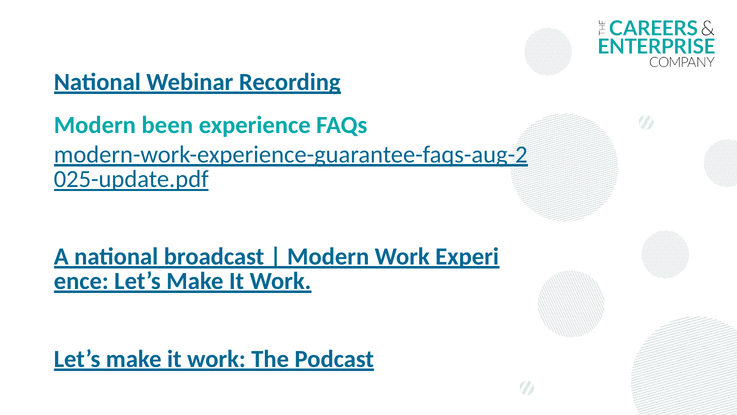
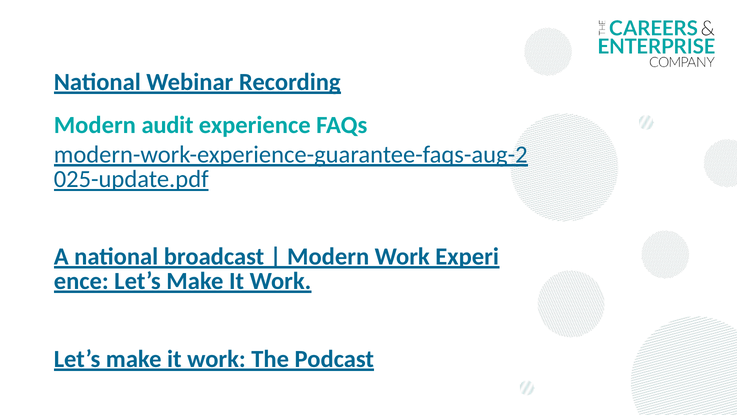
been: been -> audit (168, 125)
